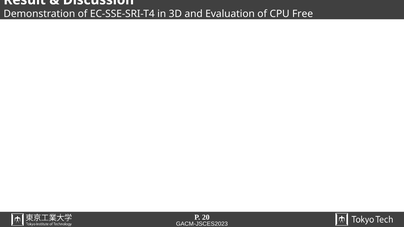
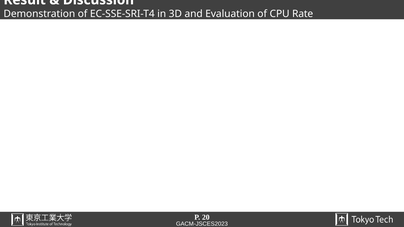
Free: Free -> Rate (303, 14)
